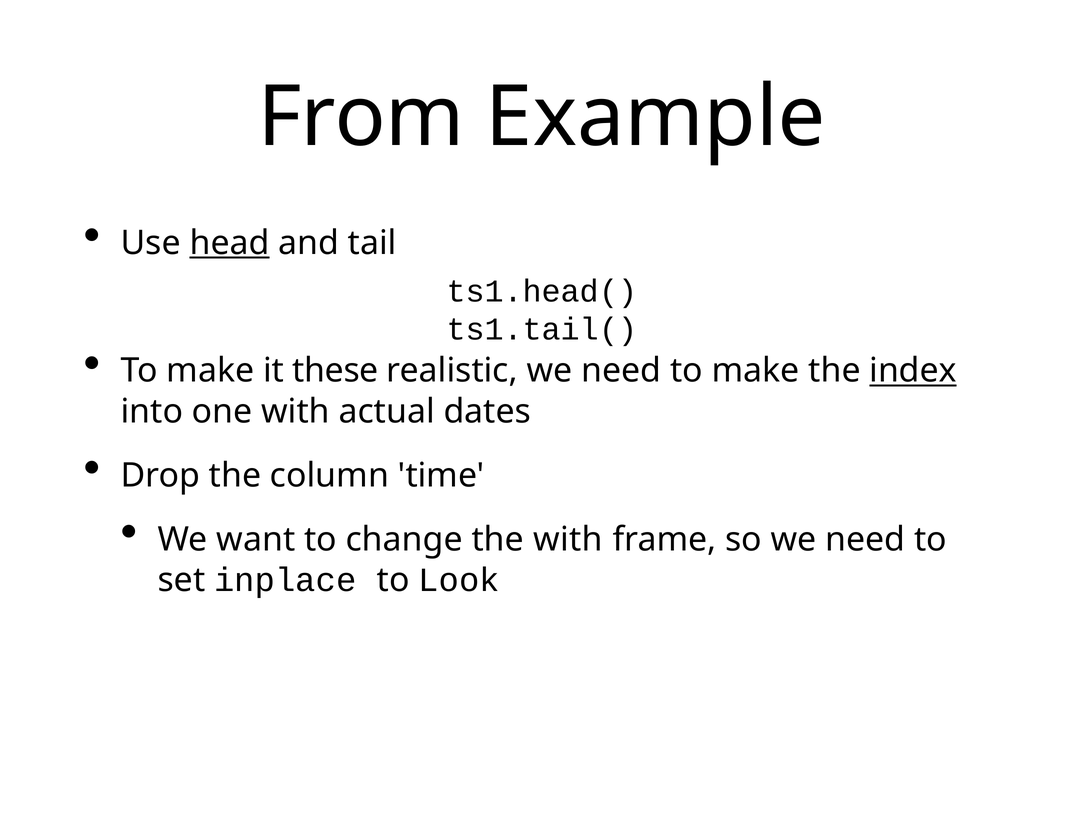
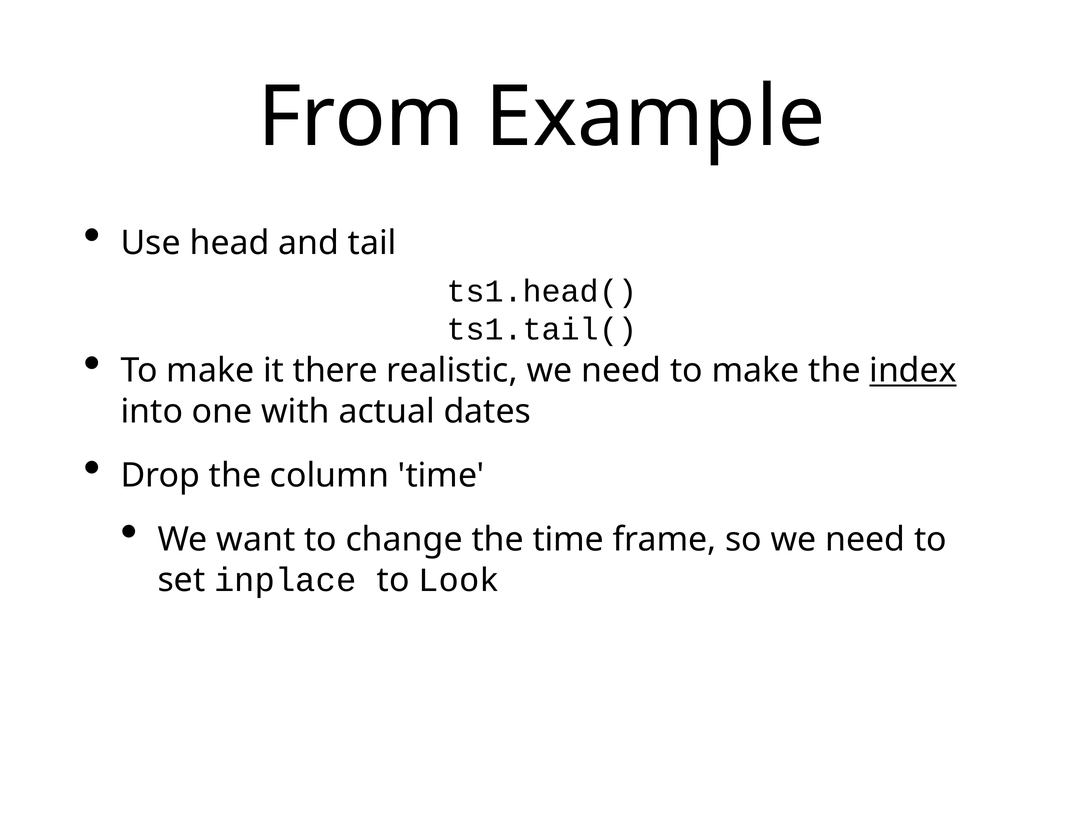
head underline: present -> none (230, 243)
these: these -> there (335, 371)
the with: with -> time (568, 539)
